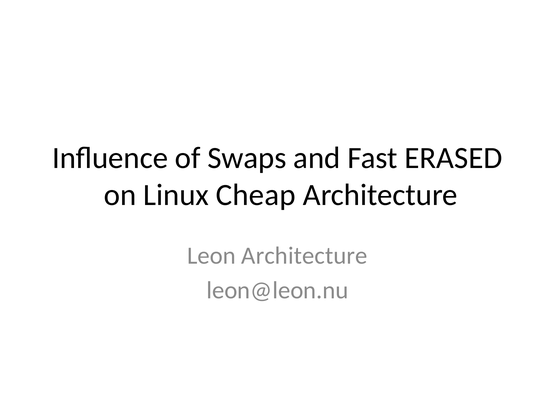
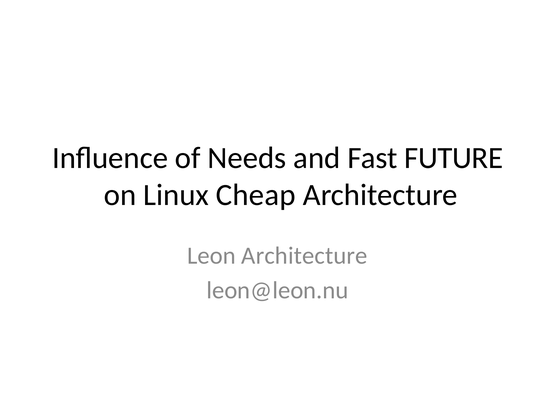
Swaps: Swaps -> Needs (247, 158)
ERASED: ERASED -> FUTURE (454, 158)
